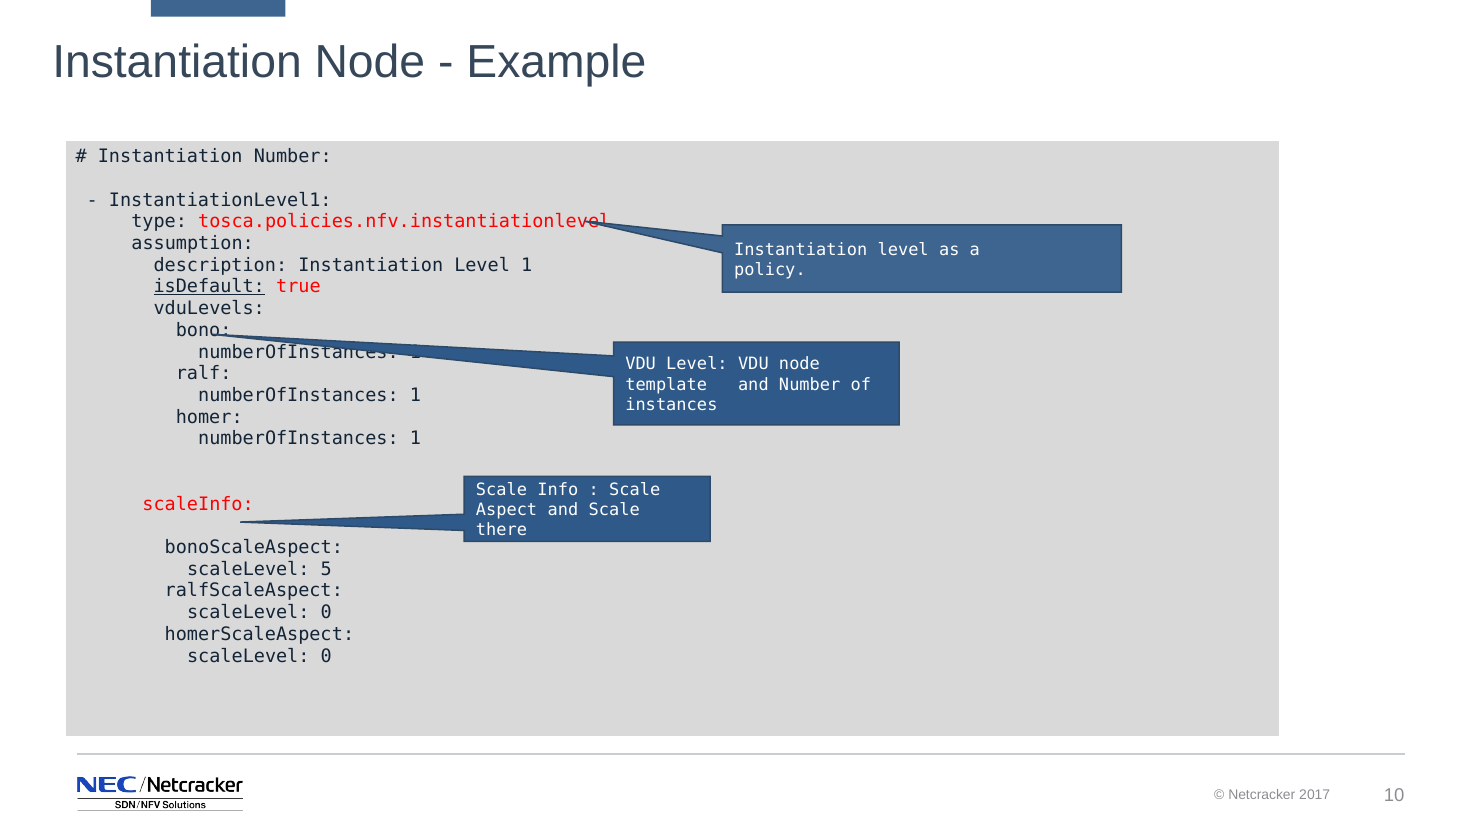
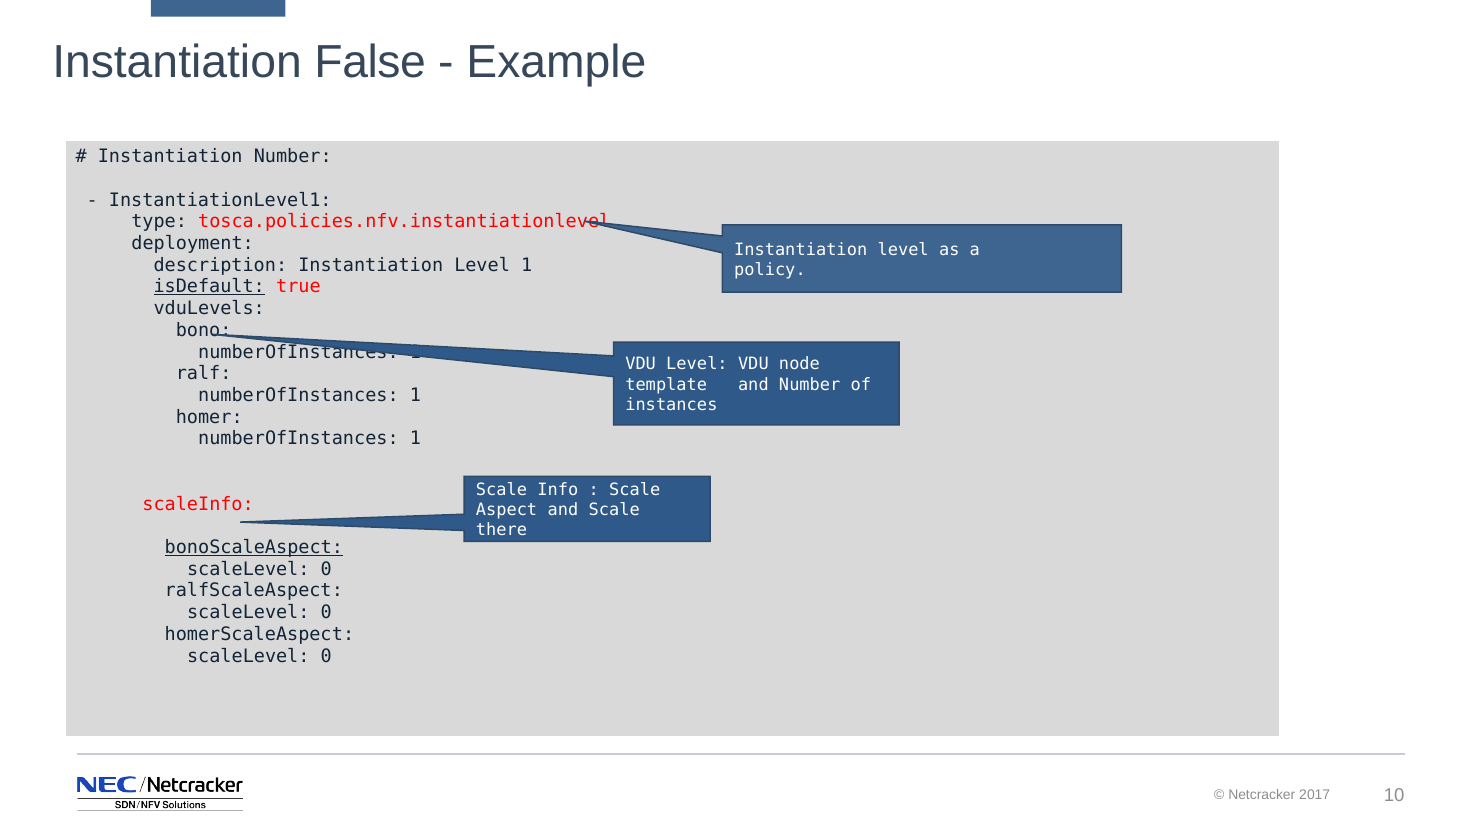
Instantiation Node: Node -> False (370, 63)
assumption: assumption -> deployment (193, 243)
bonoScaleAspect underline: none -> present (254, 547)
5: 5 -> 0 (326, 569)
